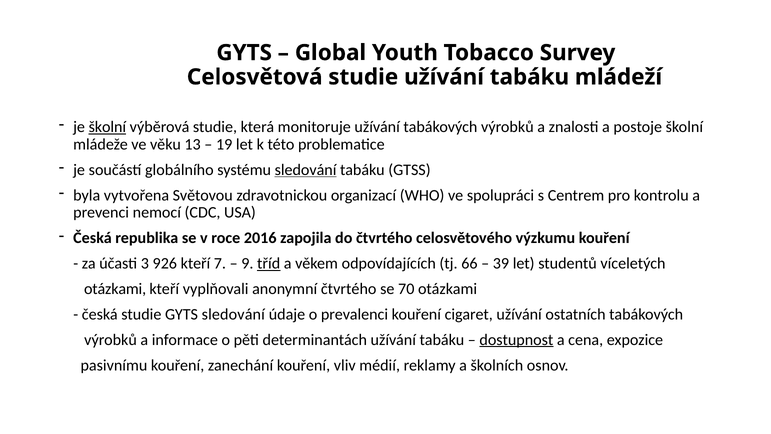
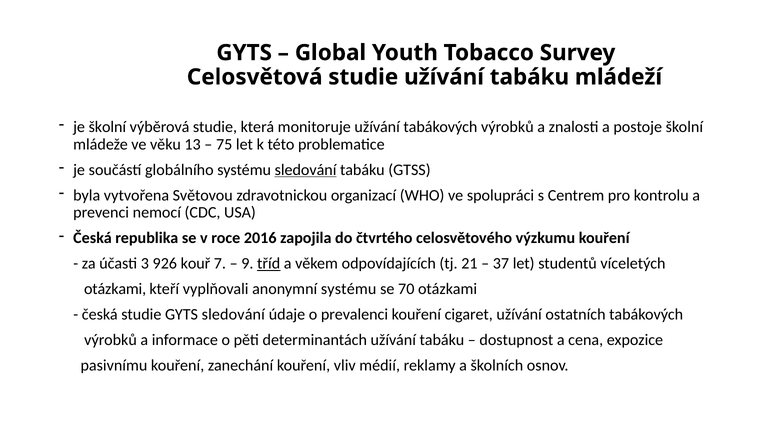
školní underline: present -> none (107, 127)
19: 19 -> 75 (224, 144)
926 kteří: kteří -> kouř (195, 263)
66: 66 -> 21 (469, 263)
39: 39 -> 37 (501, 263)
anonymní čtvrtého: čtvrtého -> systému (349, 289)
dostupnost underline: present -> none (516, 340)
